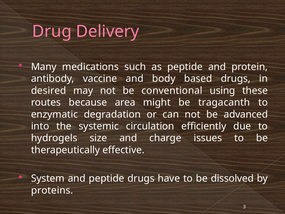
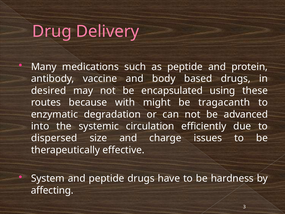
conventional: conventional -> encapsulated (172, 90)
area: area -> with (125, 102)
hydrogels: hydrogels -> dispersed (54, 138)
dissolved: dissolved -> hardness (232, 178)
proteins: proteins -> affecting (52, 190)
